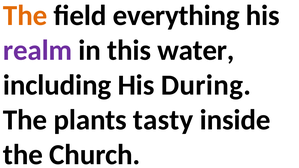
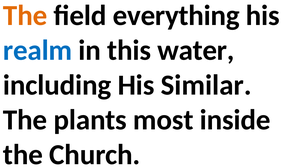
realm colour: purple -> blue (38, 50)
During: During -> Similar (206, 85)
tasty: tasty -> most (163, 120)
